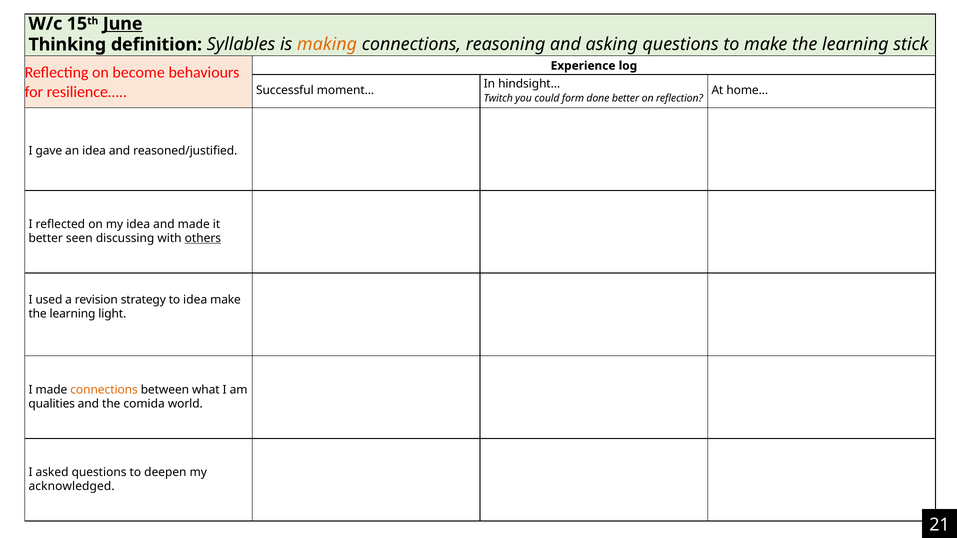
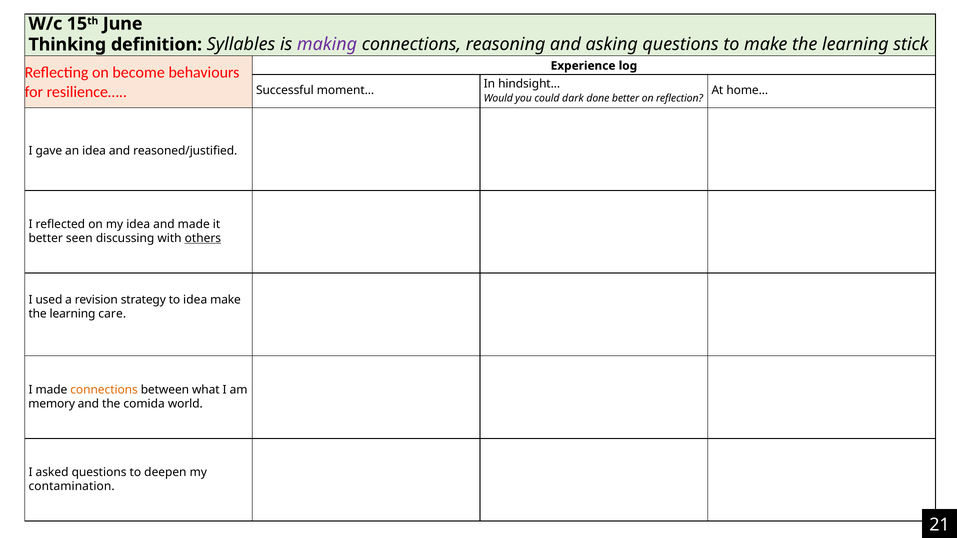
June underline: present -> none (123, 24)
making colour: orange -> purple (327, 45)
Twitch: Twitch -> Would (498, 99)
form: form -> dark (573, 99)
light: light -> care (112, 314)
qualities: qualities -> memory (52, 404)
acknowledged: acknowledged -> contamination (72, 487)
